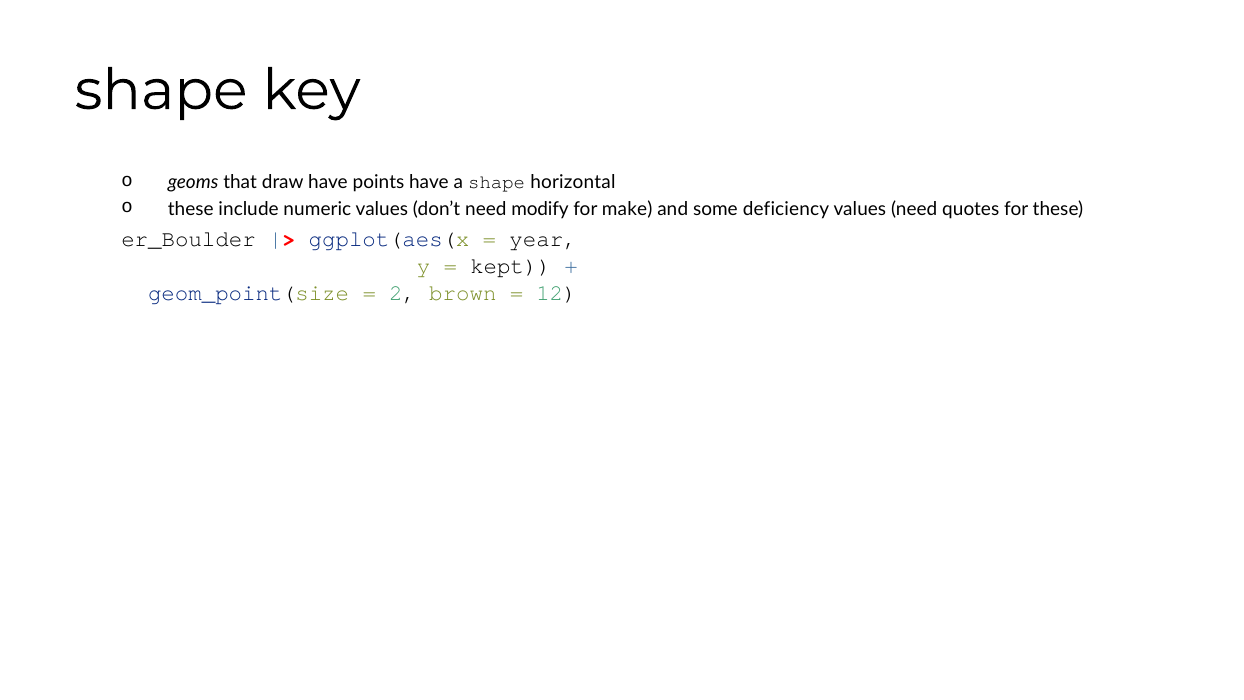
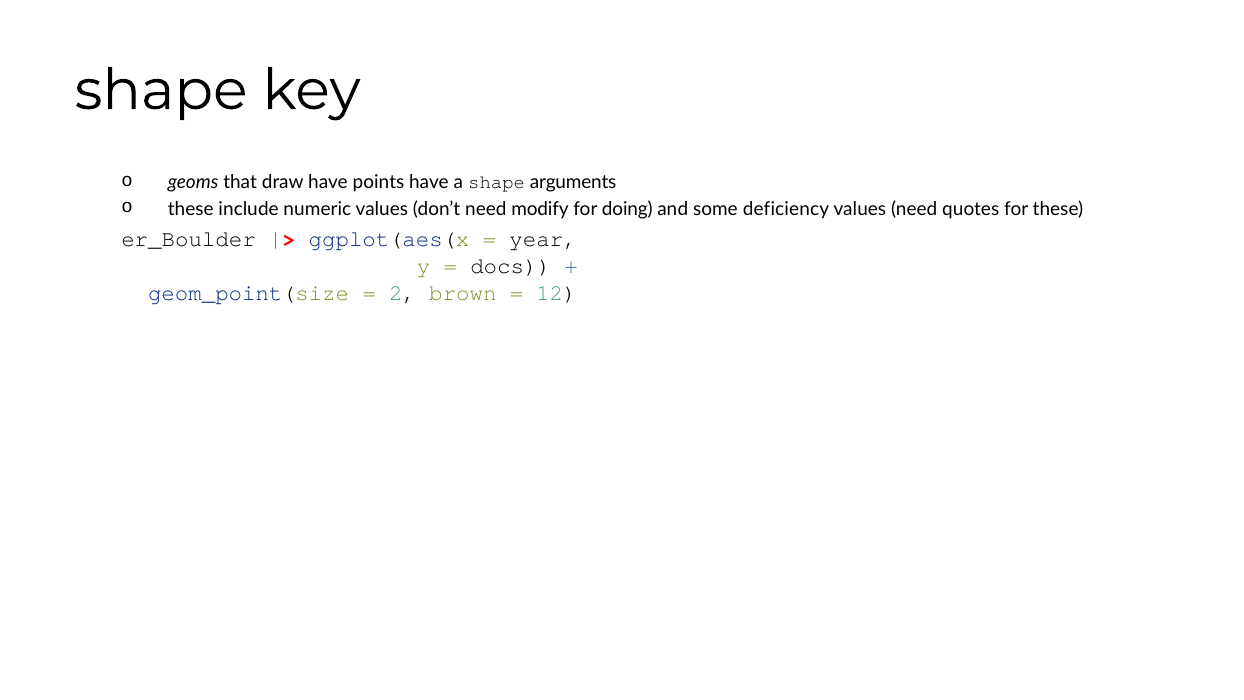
horizontal: horizontal -> arguments (573, 182)
make: make -> doing (627, 209)
kept: kept -> docs (511, 266)
